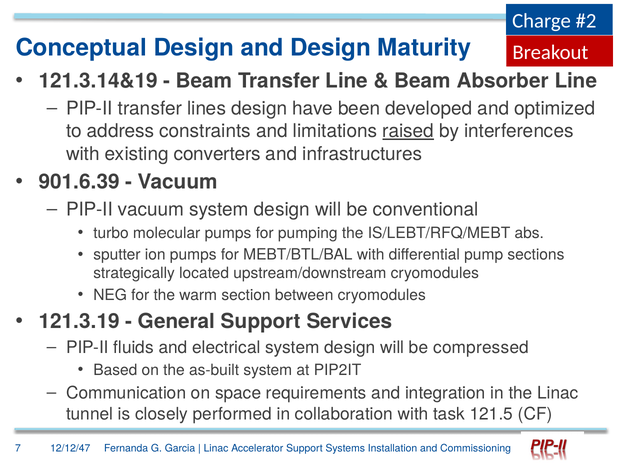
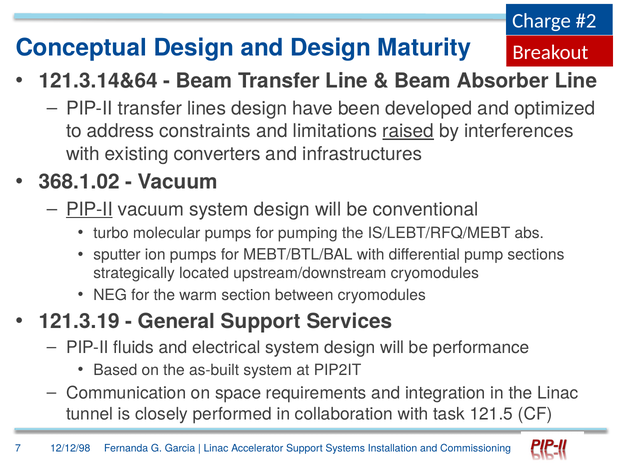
121.3.14&19: 121.3.14&19 -> 121.3.14&64 (98, 81)
901.6.39: 901.6.39 -> 368.1.02 (79, 182)
PIP-II underline: none -> present (89, 210)
compressed: compressed -> performance (481, 348)
12/12/47: 12/12/47 -> 12/12/98 (70, 449)
